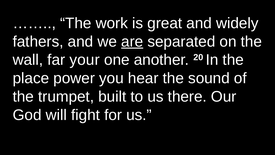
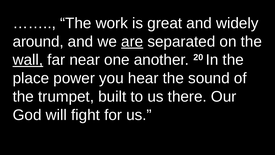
fathers: fathers -> around (38, 41)
wall underline: none -> present (28, 60)
your: your -> near (85, 60)
